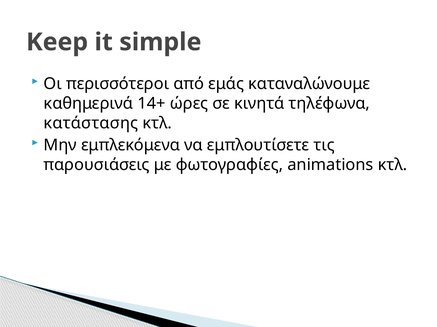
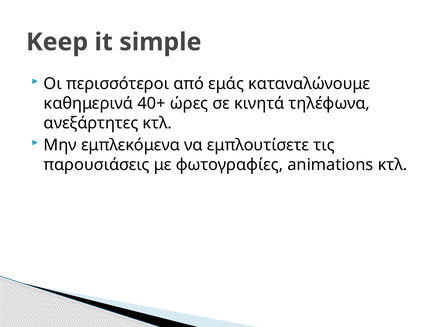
14+: 14+ -> 40+ (151, 104)
κατάστασης: κατάστασης -> ανεξάρτητες (91, 123)
